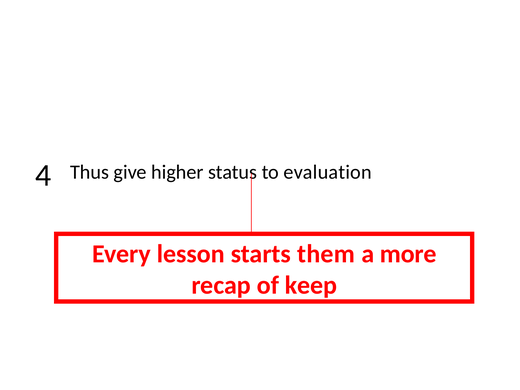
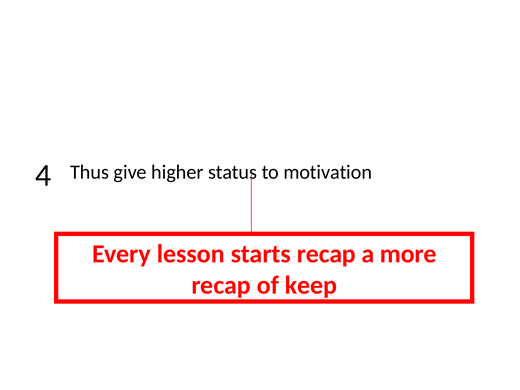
evaluation: evaluation -> motivation (328, 172)
starts them: them -> recap (326, 254)
